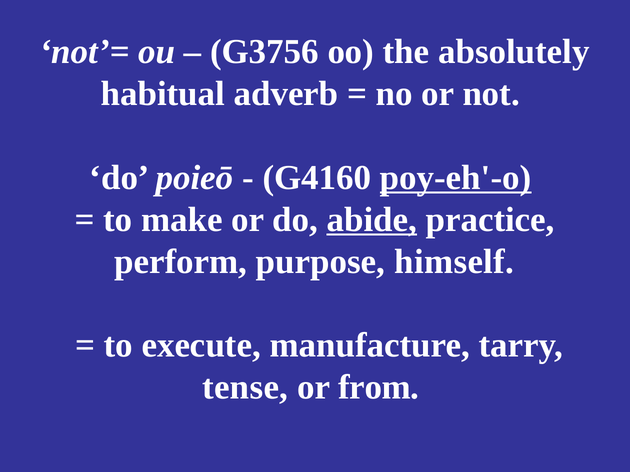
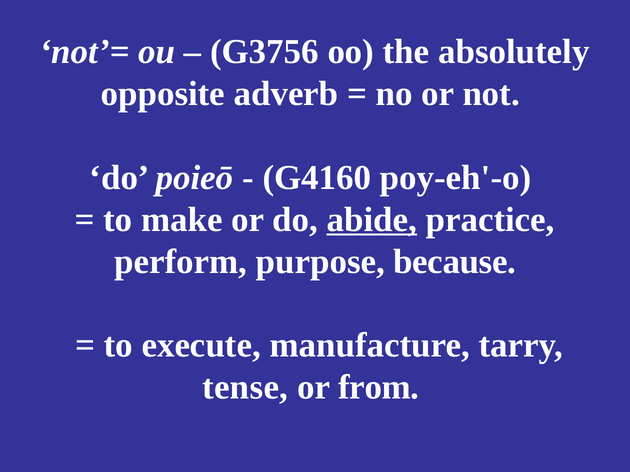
habitual: habitual -> opposite (163, 94)
poy-eh'-o underline: present -> none (456, 178)
himself: himself -> because (455, 262)
